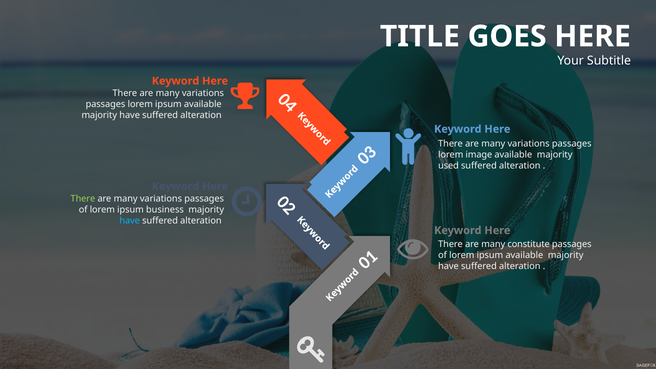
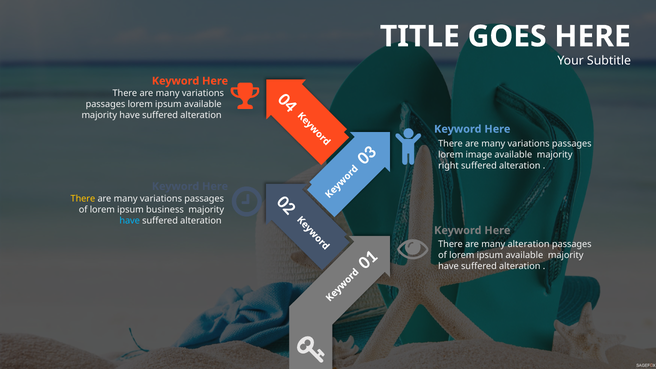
used: used -> right (449, 165)
There colour: light green -> yellow (83, 199)
many constitute: constitute -> alteration (529, 244)
